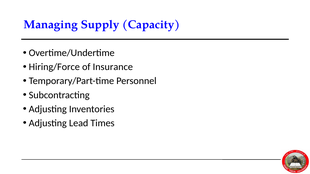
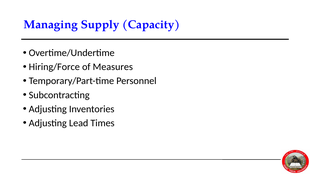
Insurance: Insurance -> Measures (113, 67)
